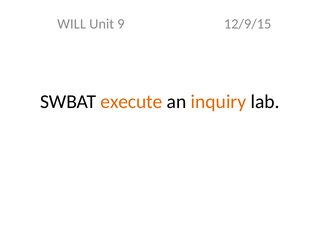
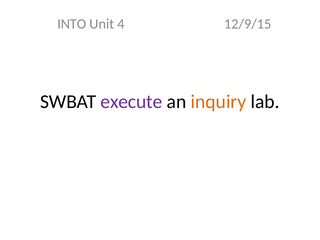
WILL: WILL -> INTO (72, 24)
9: 9 -> 4 (121, 24)
execute colour: orange -> purple (131, 102)
